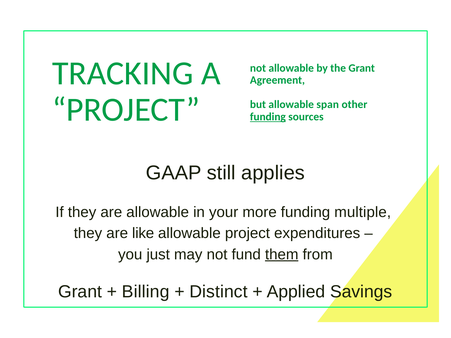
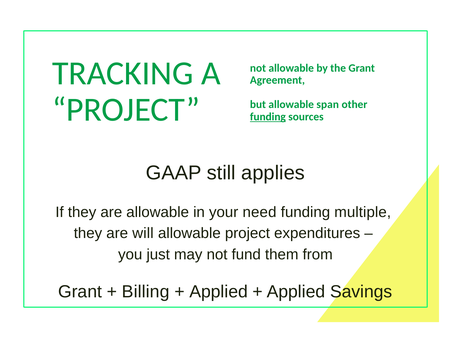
more: more -> need (259, 212)
like: like -> will (143, 234)
them underline: present -> none (282, 255)
Distinct: Distinct -> Applied (219, 292)
